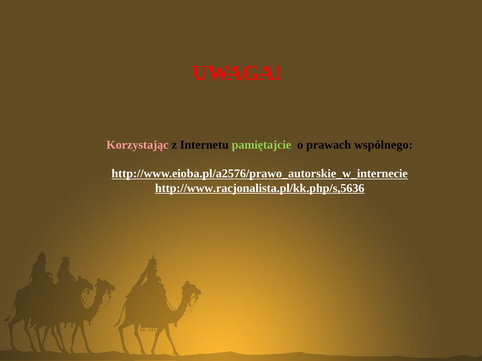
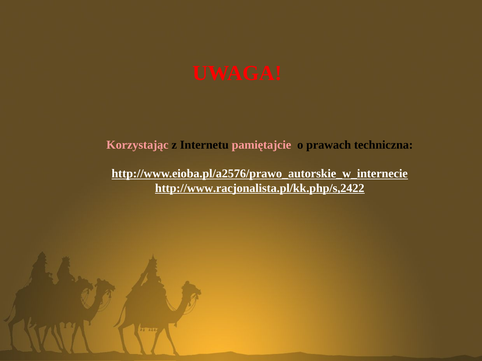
pamiętajcie colour: light green -> pink (261, 145)
wspólnego: wspólnego -> techniczna (383, 145)
http://www.racjonalista.pl/kk.php/s,5636: http://www.racjonalista.pl/kk.php/s,5636 -> http://www.racjonalista.pl/kk.php/s,2422 (260, 188)
